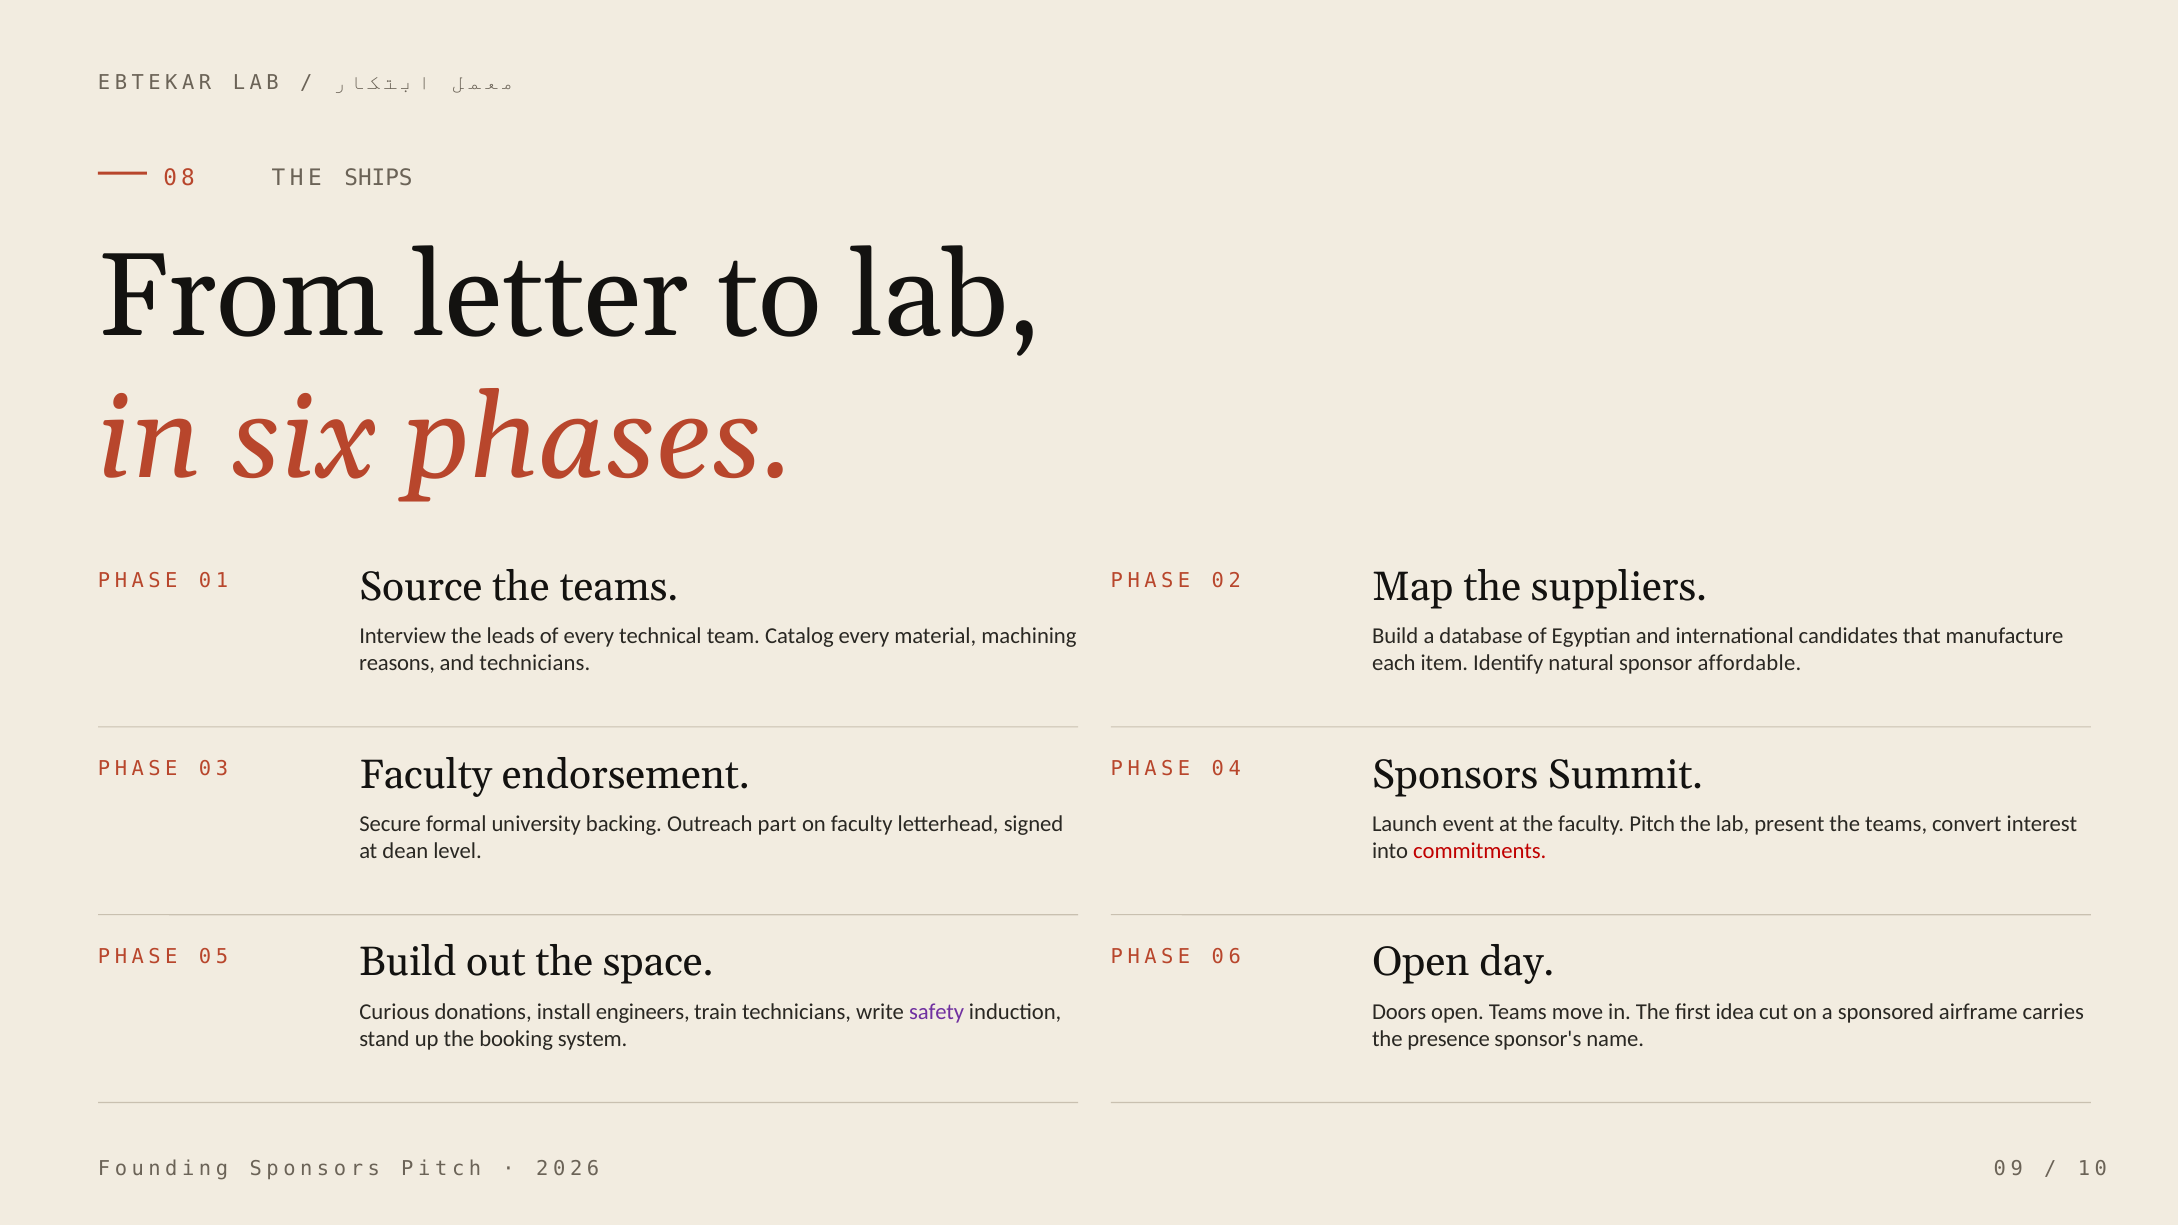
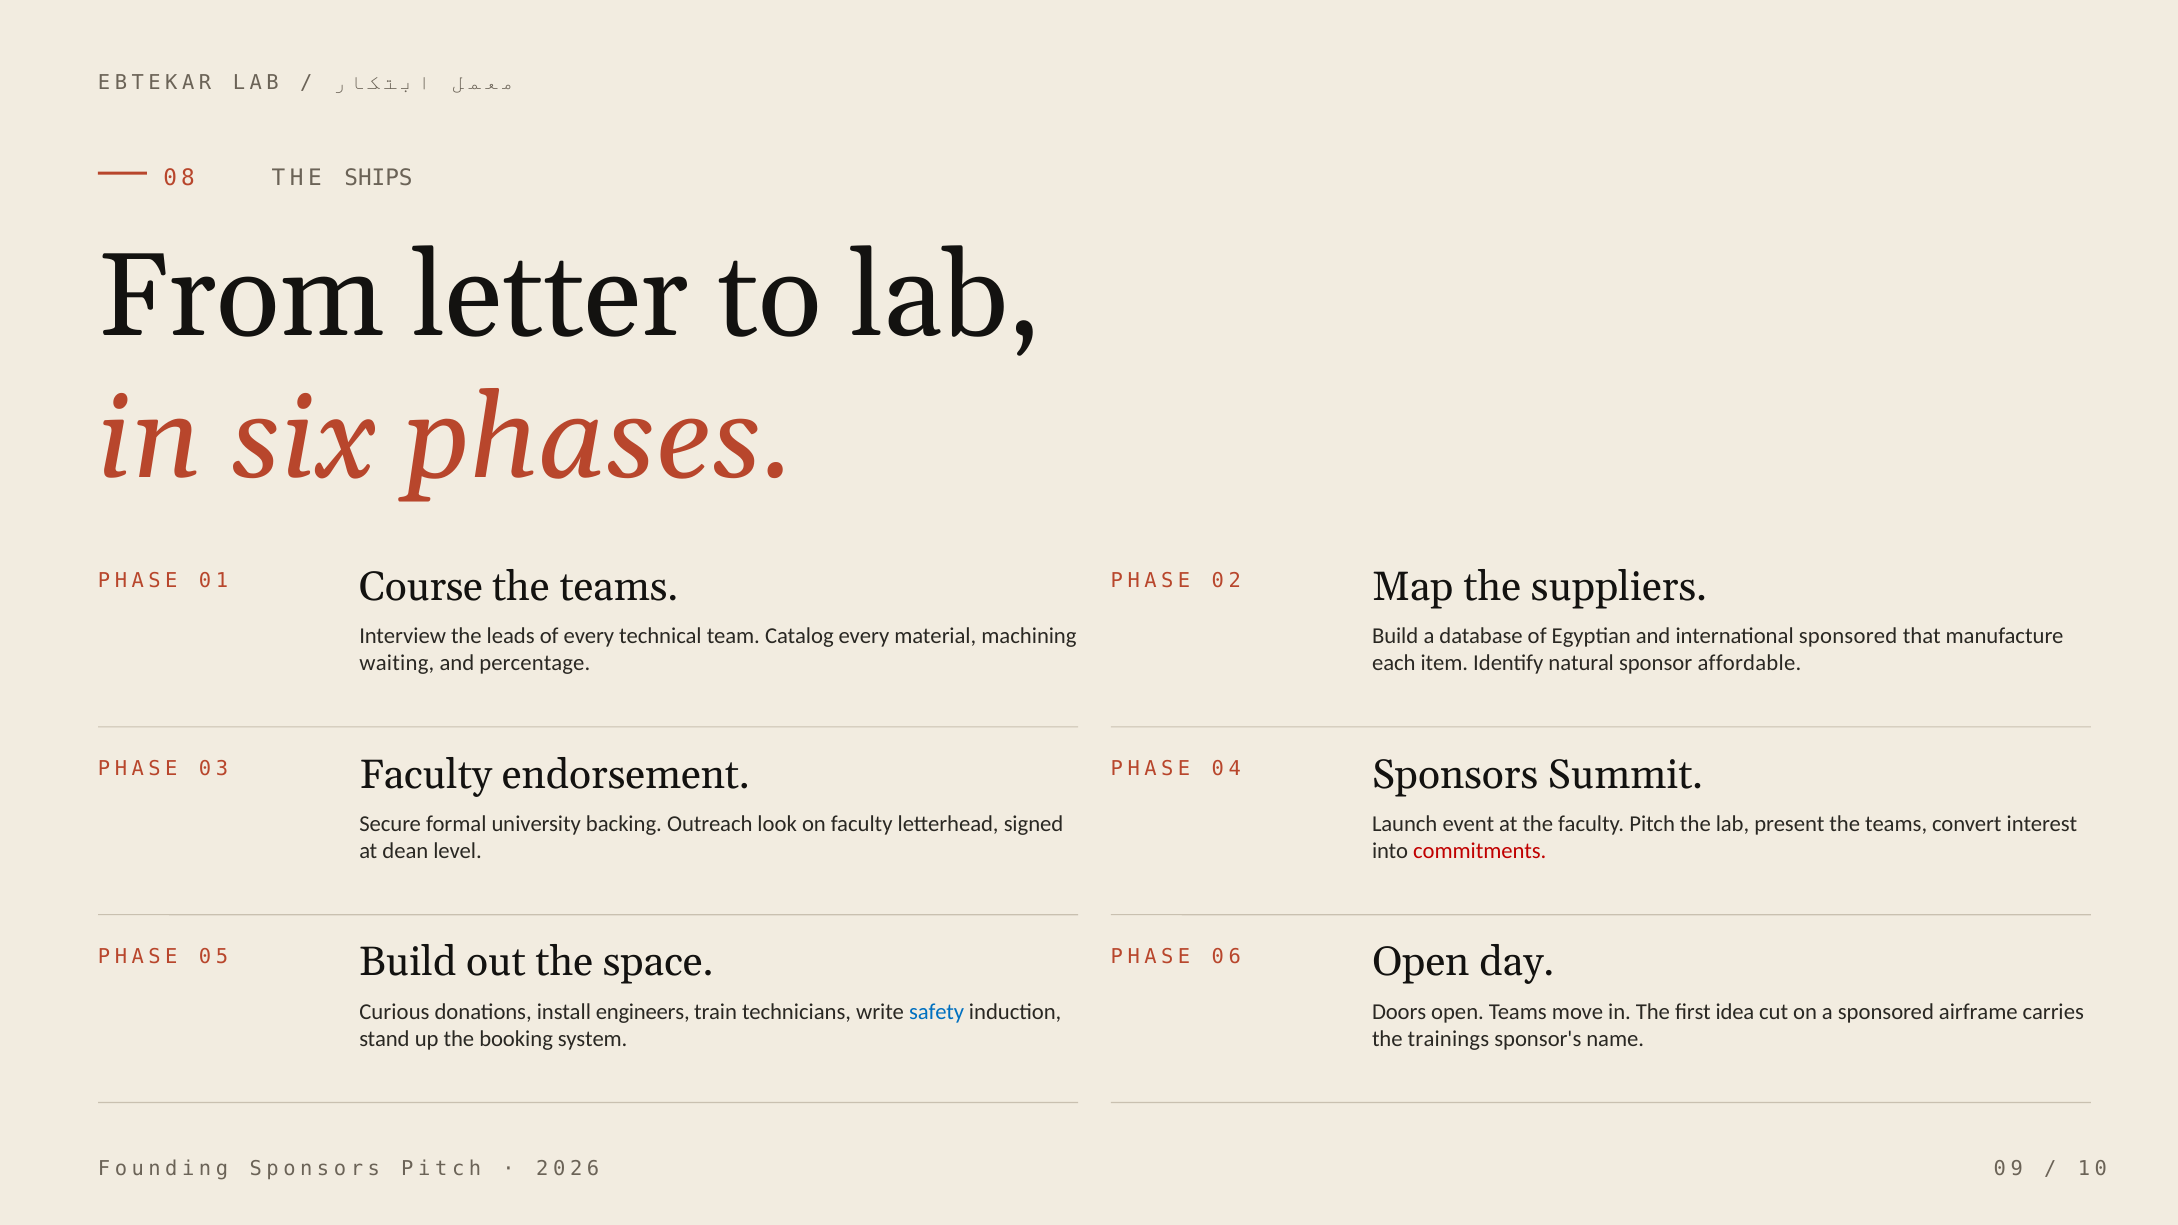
Source: Source -> Course (421, 587)
international candidates: candidates -> sponsored (1848, 636)
reasons: reasons -> waiting (397, 663)
and technicians: technicians -> percentage (535, 663)
part: part -> look (777, 824)
safety colour: purple -> blue (937, 1012)
presence: presence -> trainings (1448, 1039)
